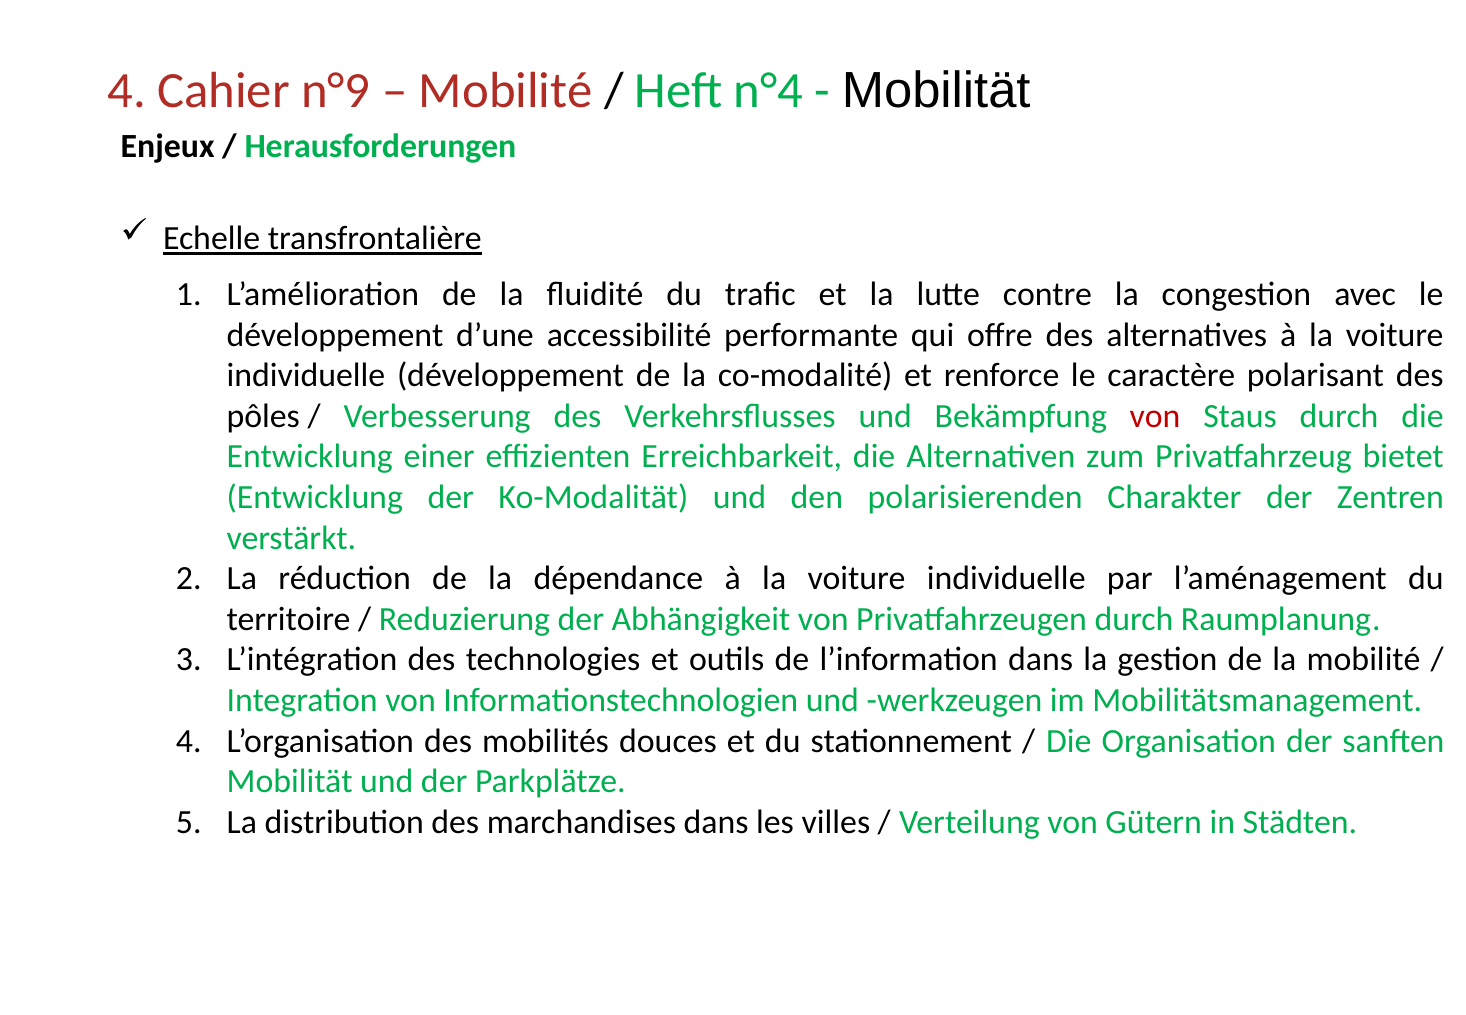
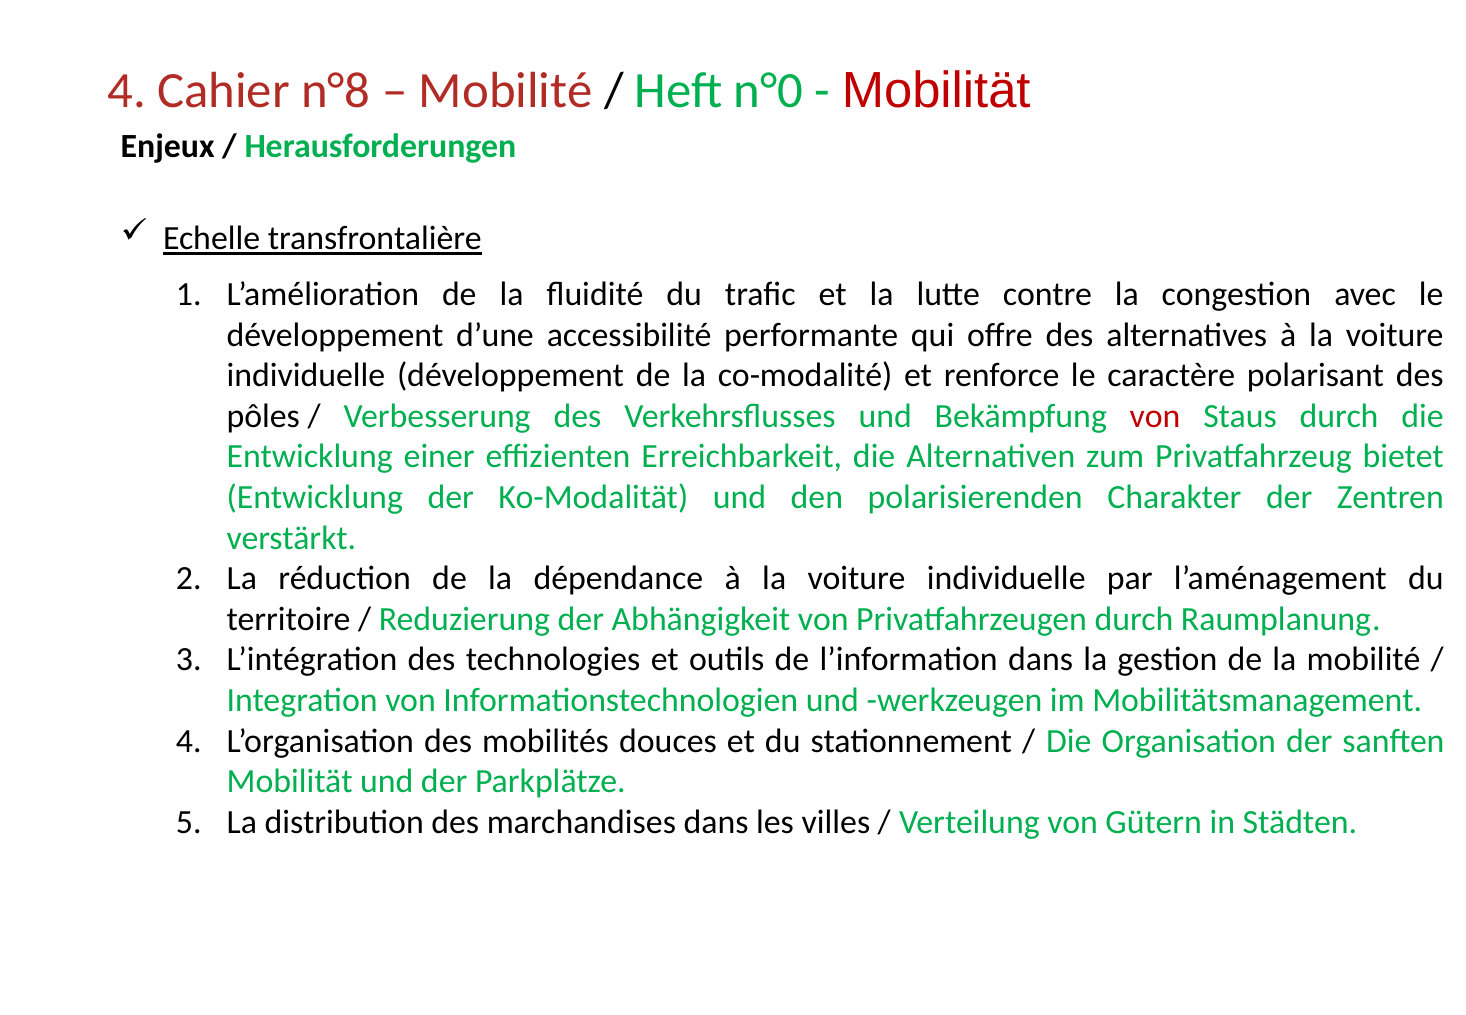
n°9: n°9 -> n°8 (336, 91)
n°4: n°4 -> n°0 (769, 91)
Mobilität colour: black -> red (936, 91)
